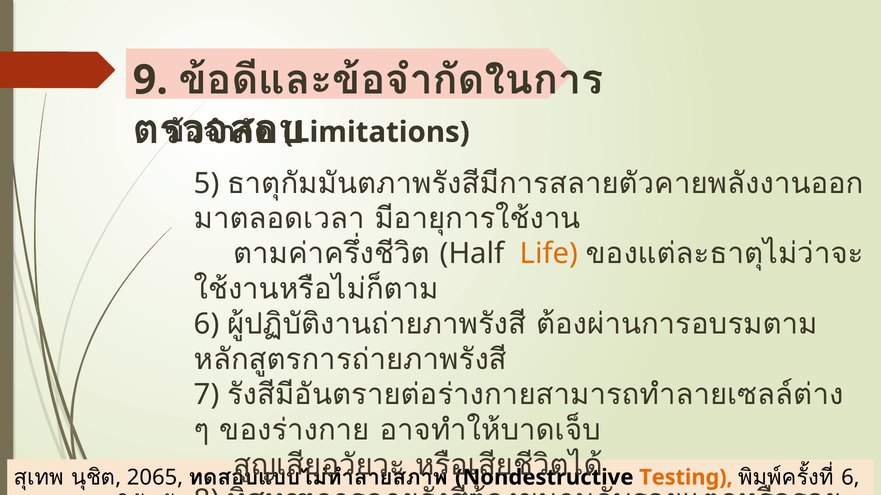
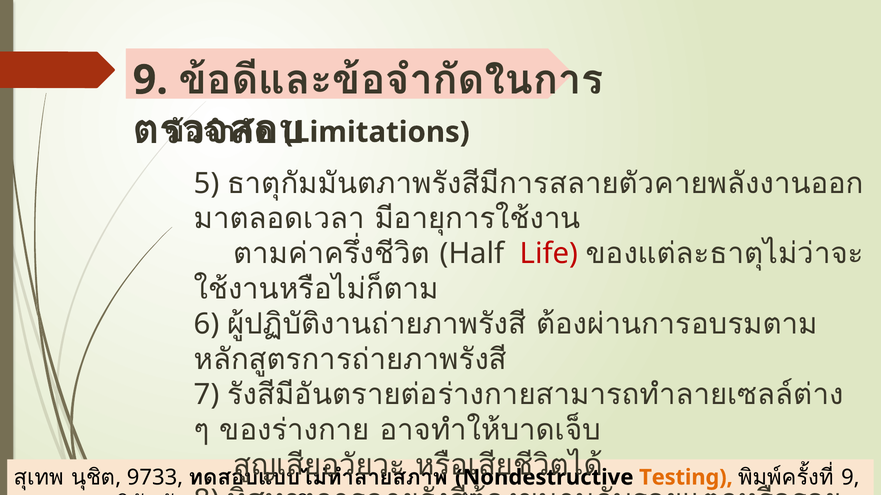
Life colour: orange -> red (549, 254)
2065: 2065 -> 9733 (155, 478)
6: 6 -> 9 (850, 478)
